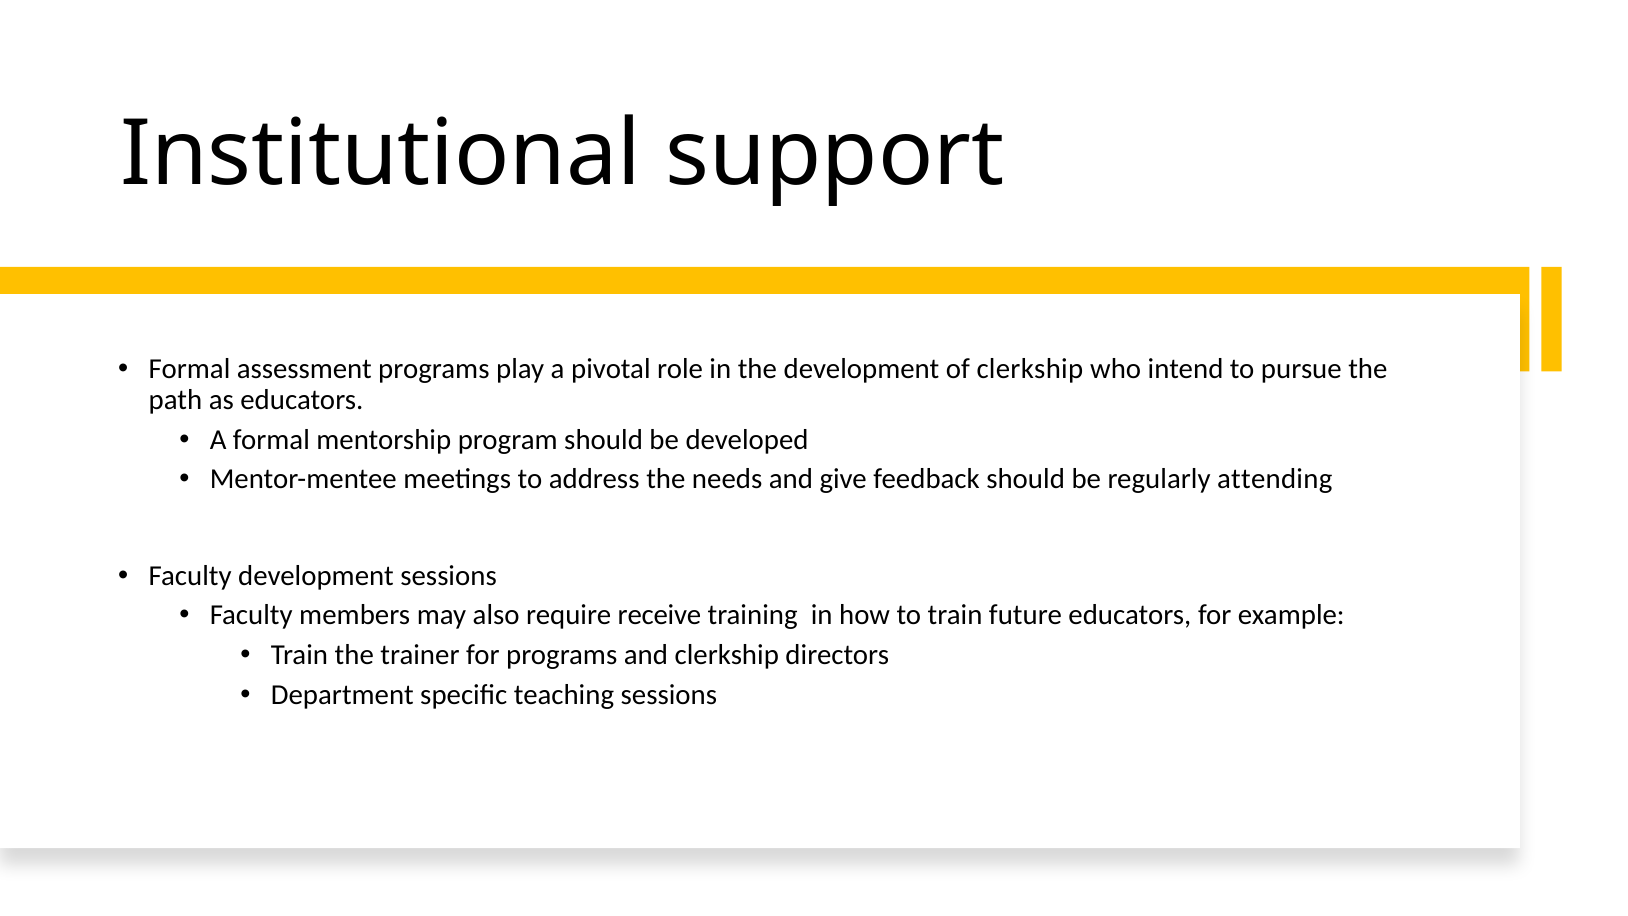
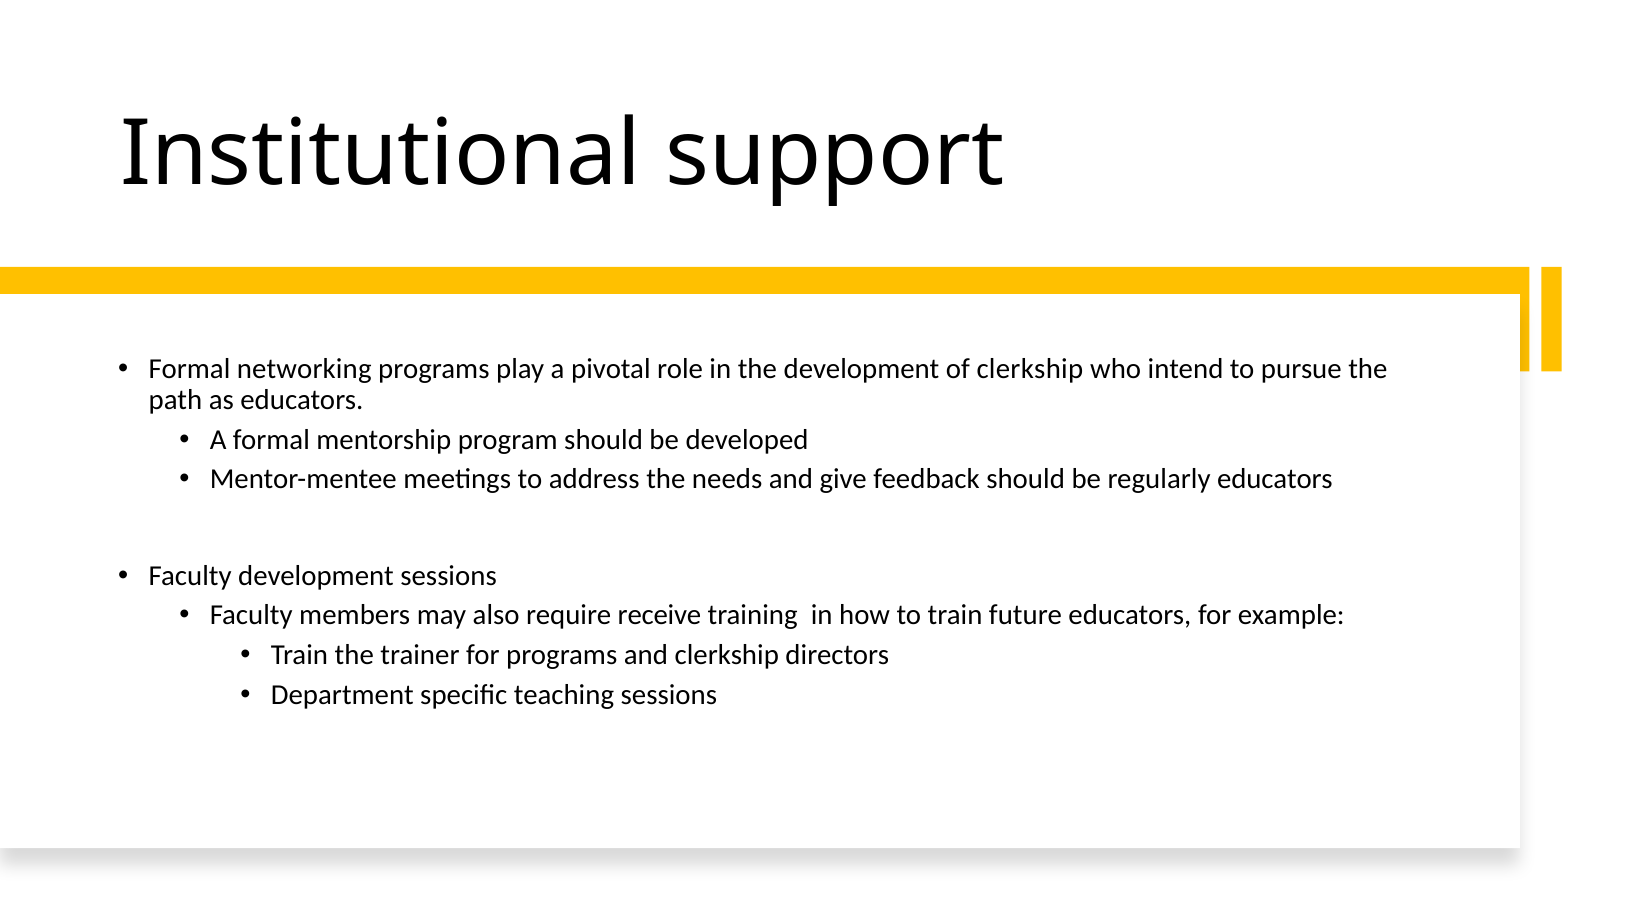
assessment: assessment -> networking (304, 369)
regularly attending: attending -> educators (1275, 479)
